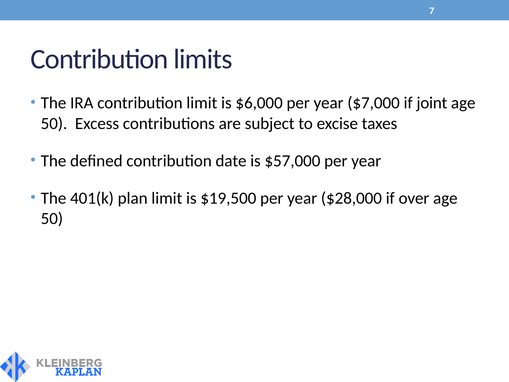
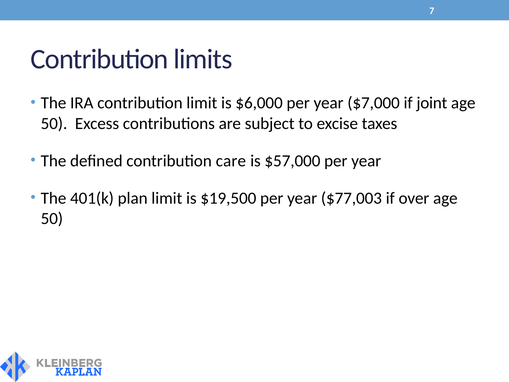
date: date -> care (231, 161)
$28,000: $28,000 -> $77,003 (351, 198)
